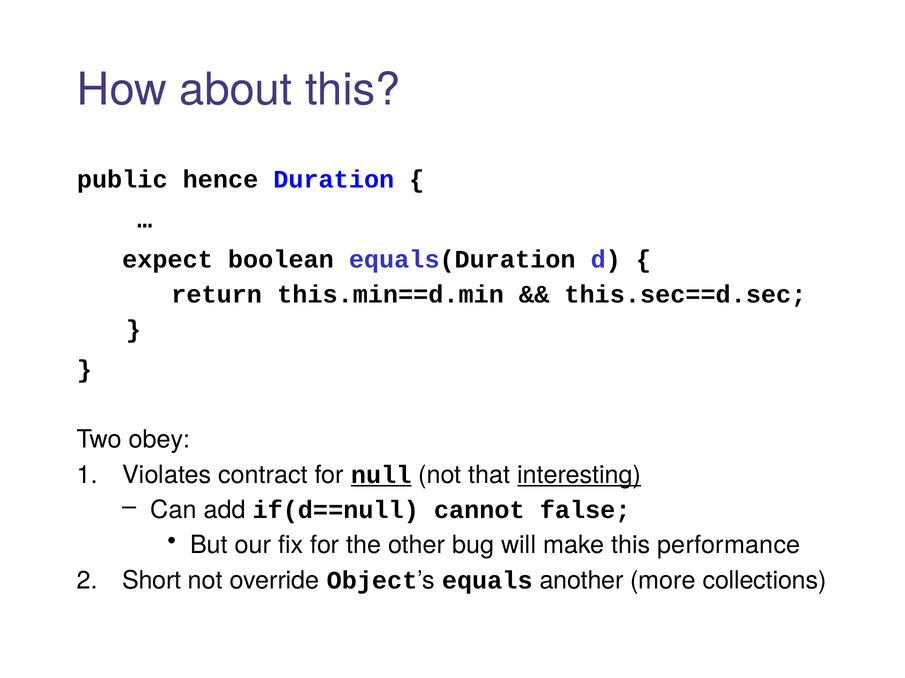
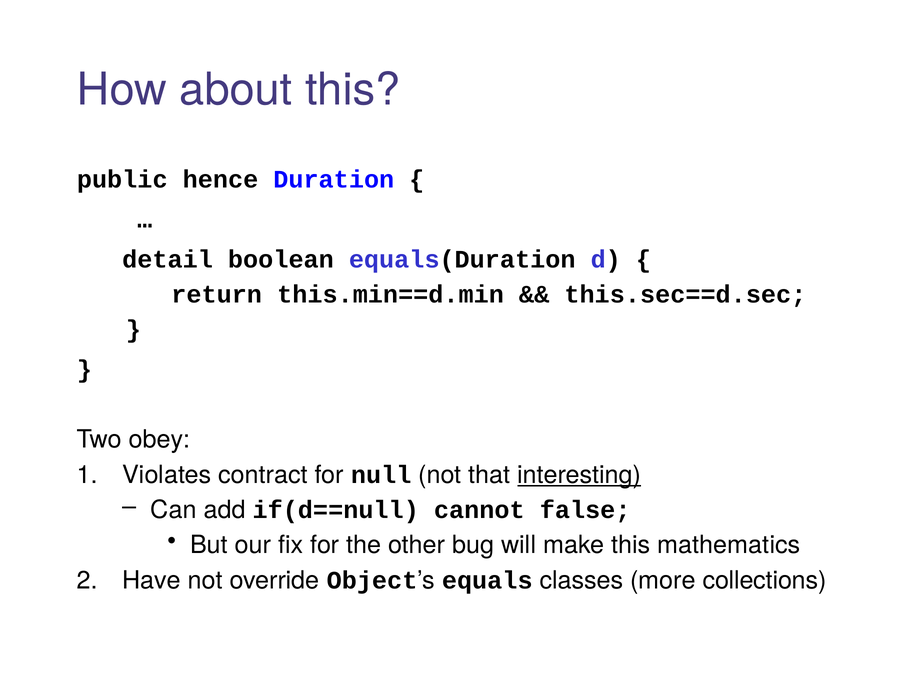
expect: expect -> detail (168, 260)
null underline: present -> none (381, 475)
performance: performance -> mathematics (729, 546)
Short: Short -> Have (152, 581)
another: another -> classes (581, 581)
